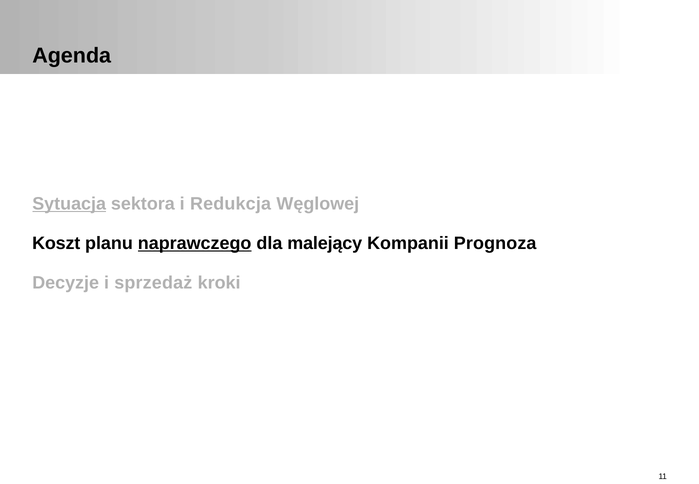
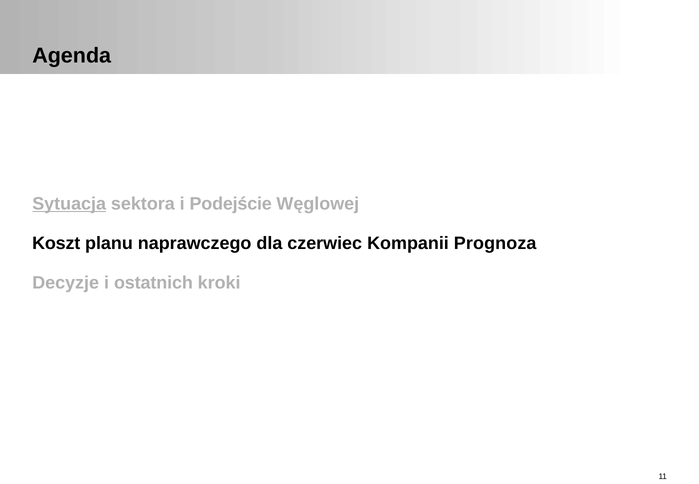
Redukcja: Redukcja -> Podejście (231, 204)
naprawczego underline: present -> none (195, 243)
malejący: malejący -> czerwiec (325, 243)
sprzedaż: sprzedaż -> ostatnich (153, 283)
